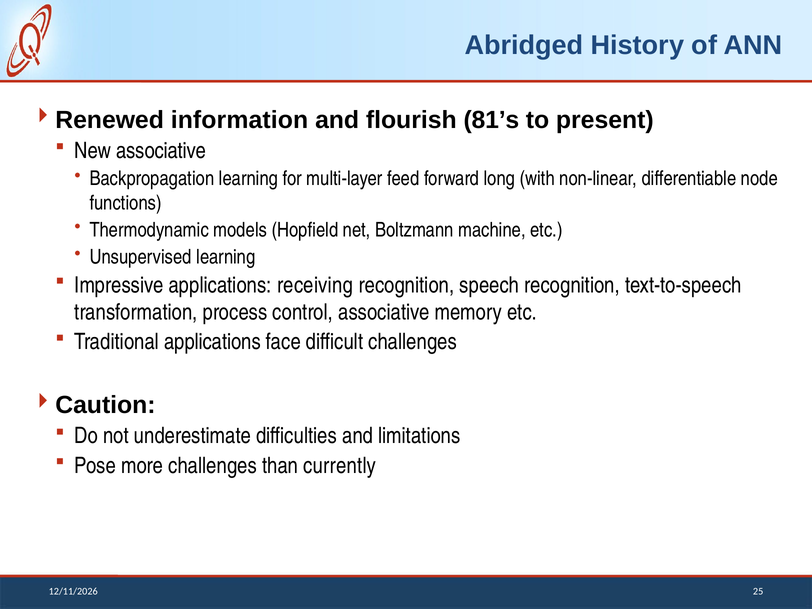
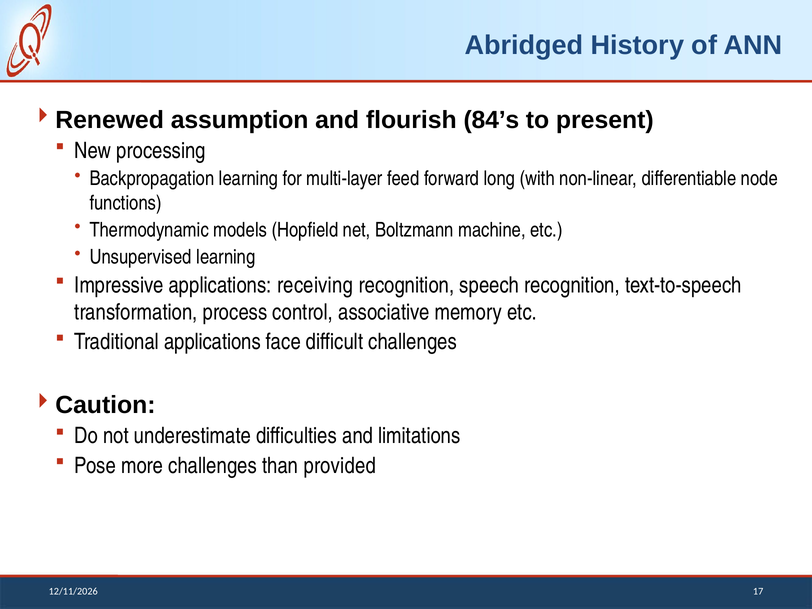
information: information -> assumption (240, 120)
81’s: 81’s -> 84’s (491, 120)
New associative: associative -> processing (161, 151)
currently: currently -> provided (340, 466)
25: 25 -> 17 (758, 592)
